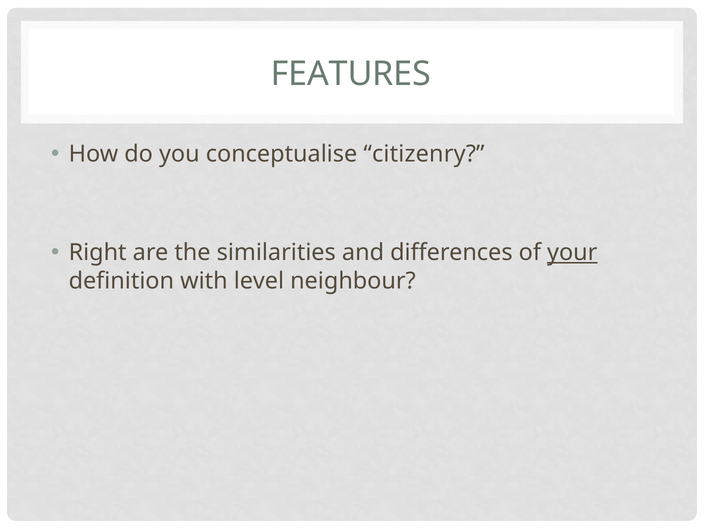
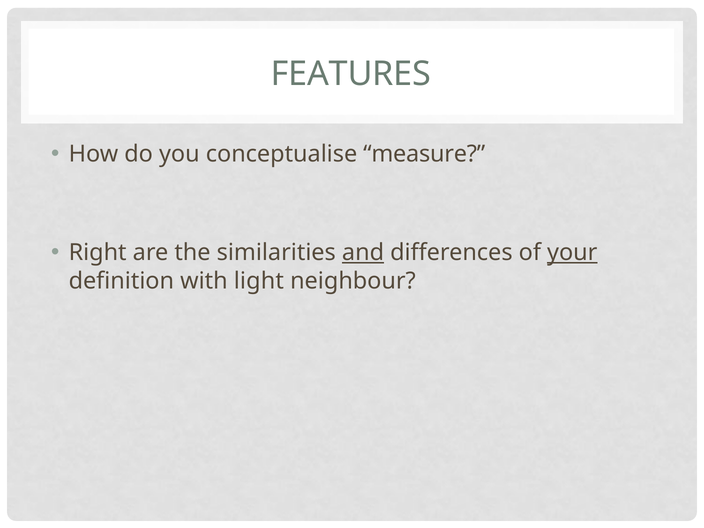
citizenry: citizenry -> measure (424, 154)
and underline: none -> present (363, 253)
level: level -> light (259, 281)
